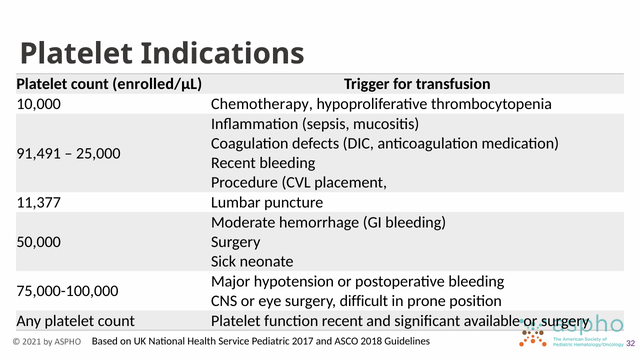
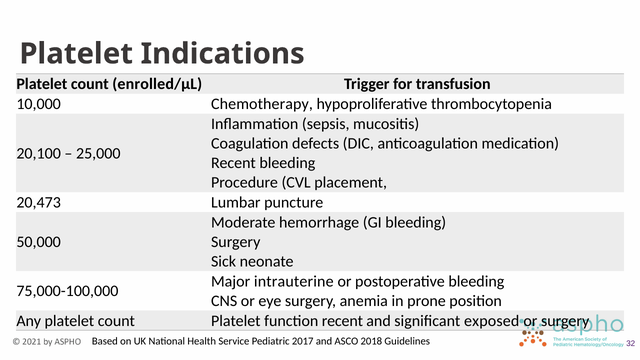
91,491: 91,491 -> 20,100 (39, 153)
11,377: 11,377 -> 20,473 (39, 202)
hypotension: hypotension -> intrauterine (294, 281)
difficult: difficult -> anemia (364, 301)
available: available -> exposed (492, 321)
